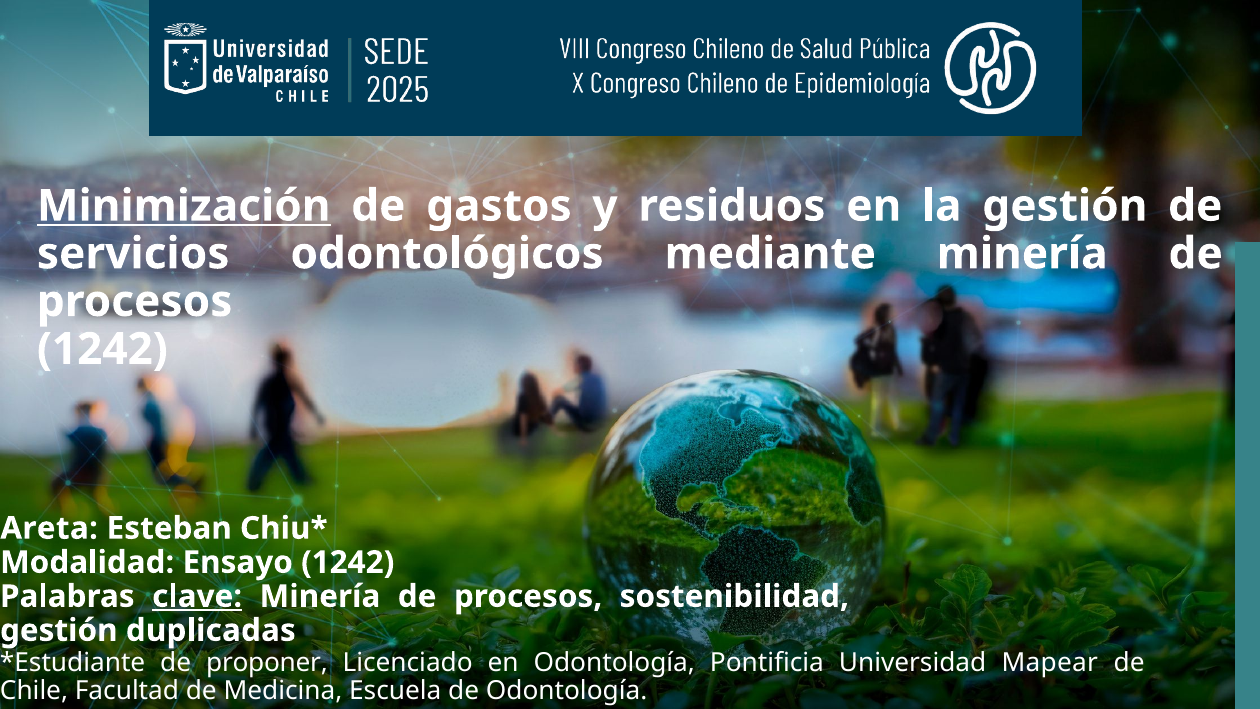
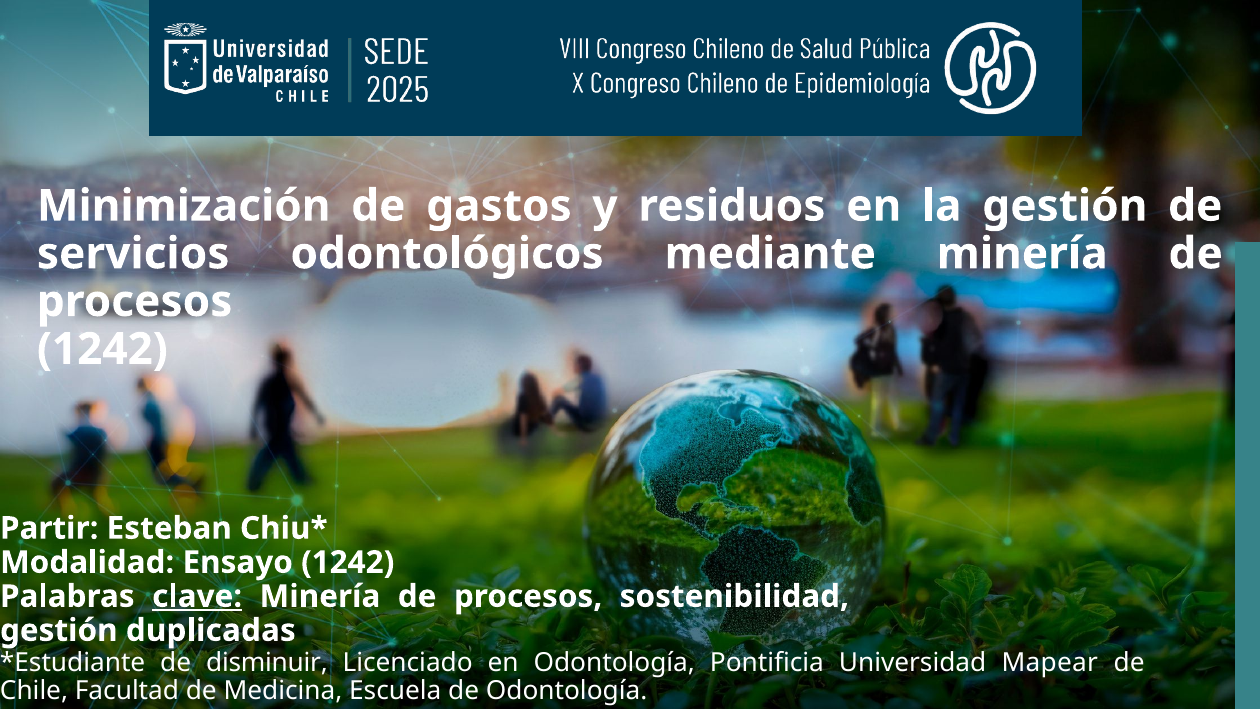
Minimización underline: present -> none (184, 206)
Areta: Areta -> Partir (49, 528)
proponer: proponer -> disminuir (267, 662)
